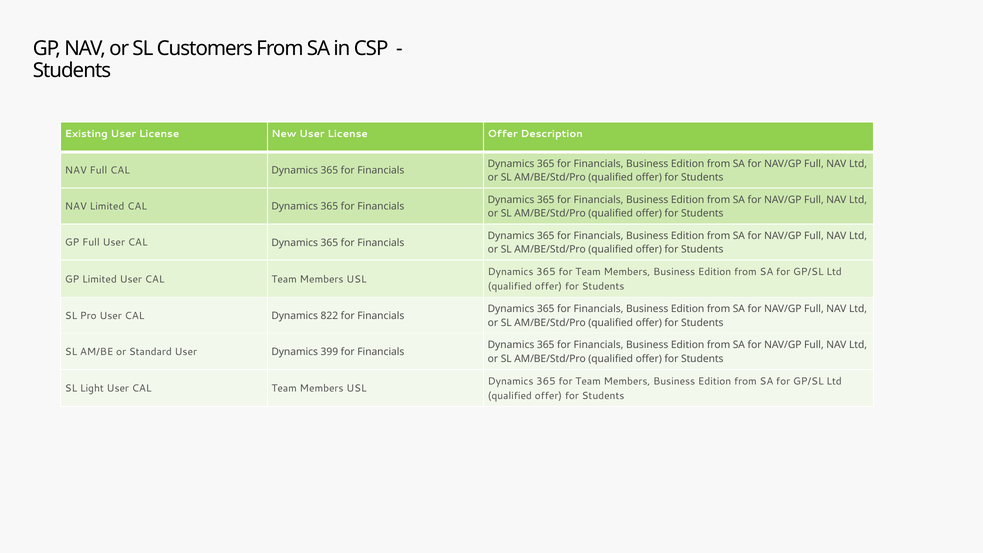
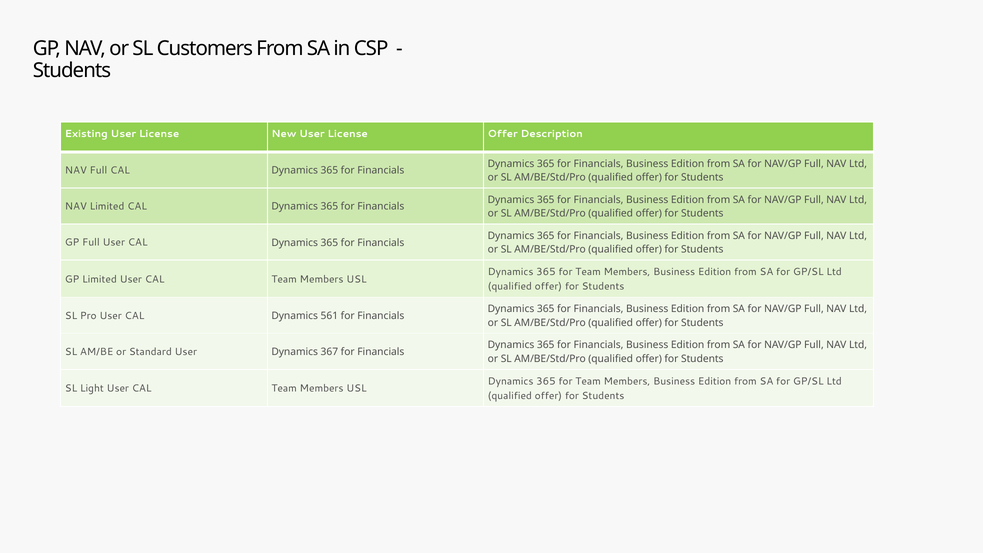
822: 822 -> 561 (329, 316)
399: 399 -> 367 (329, 352)
